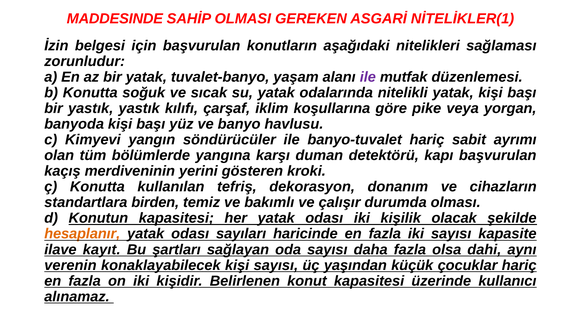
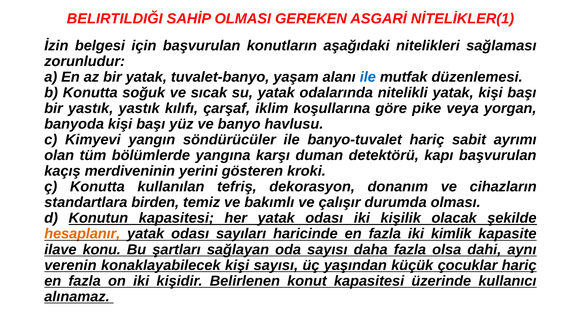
MADDESINDE: MADDESINDE -> BELIRTILDIĞI (115, 19)
ile colour: purple -> blue (368, 77)
iki sayısı: sayısı -> kimlik (451, 234)
kayıt: kayıt -> konu (102, 249)
